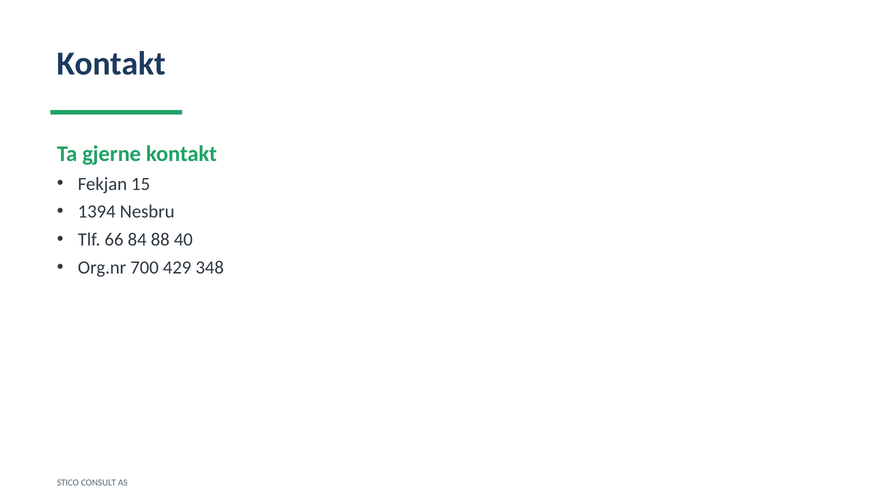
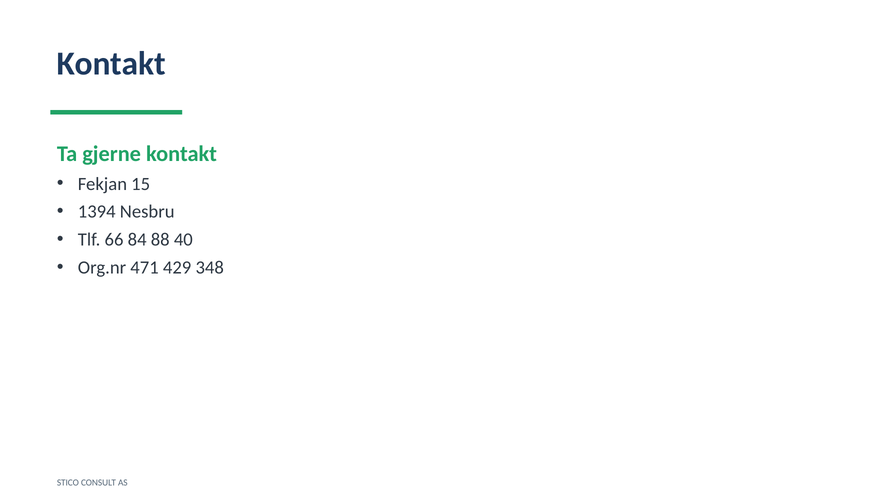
700: 700 -> 471 (145, 268)
